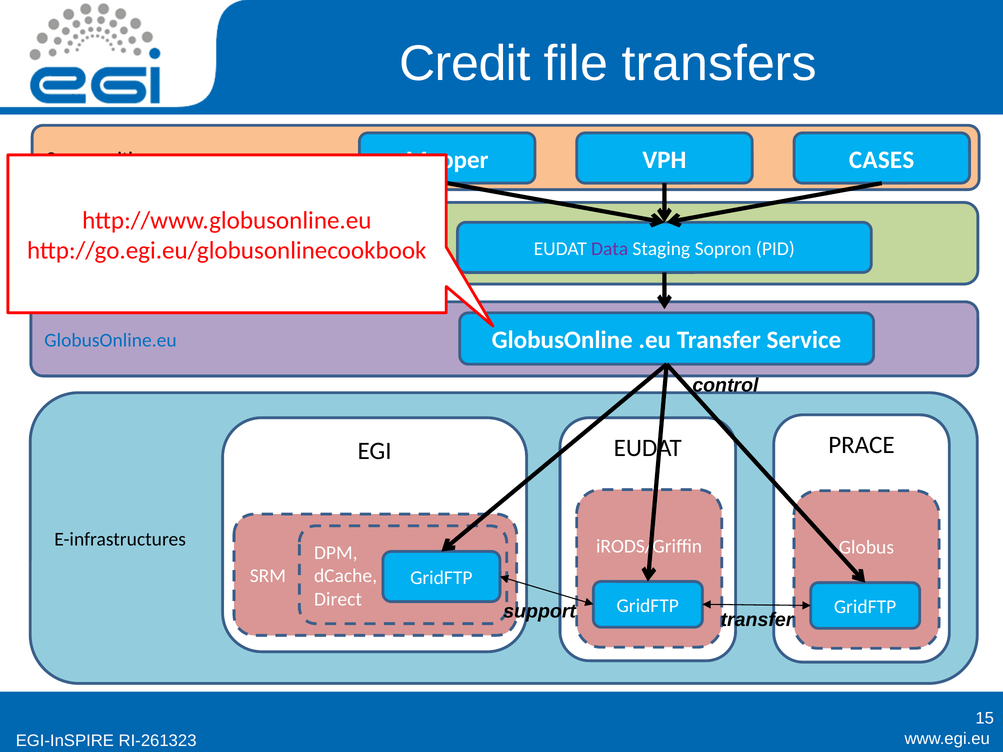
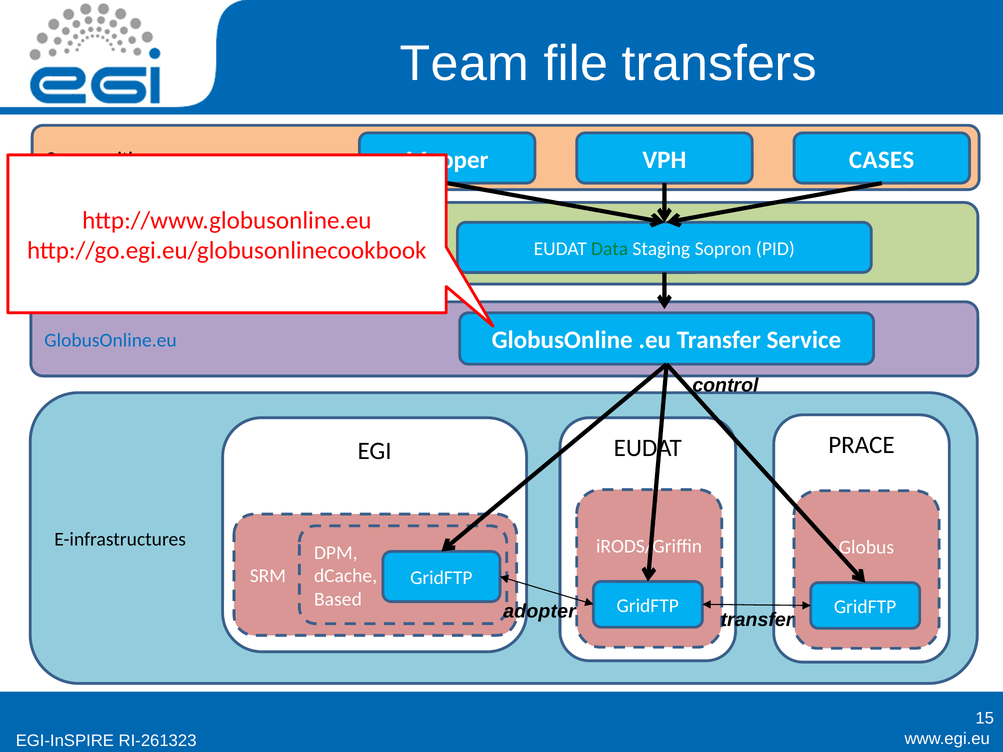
Credit: Credit -> Team (464, 64)
Data colour: purple -> green (610, 249)
Direct: Direct -> Based (338, 600)
support: support -> adopter (540, 611)
